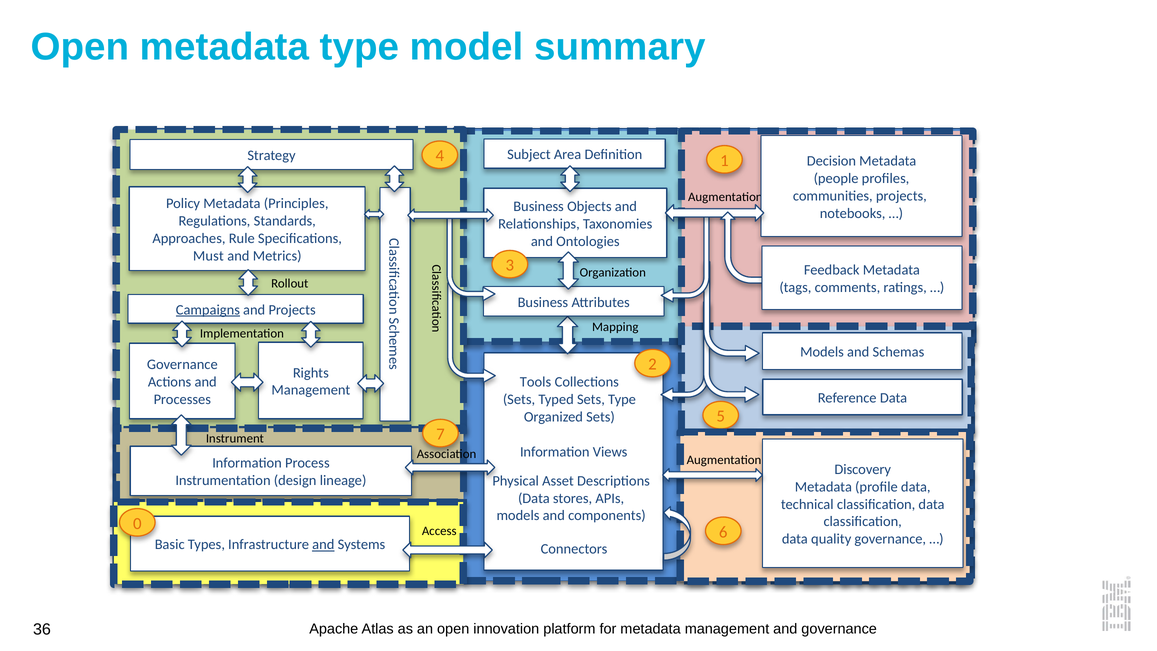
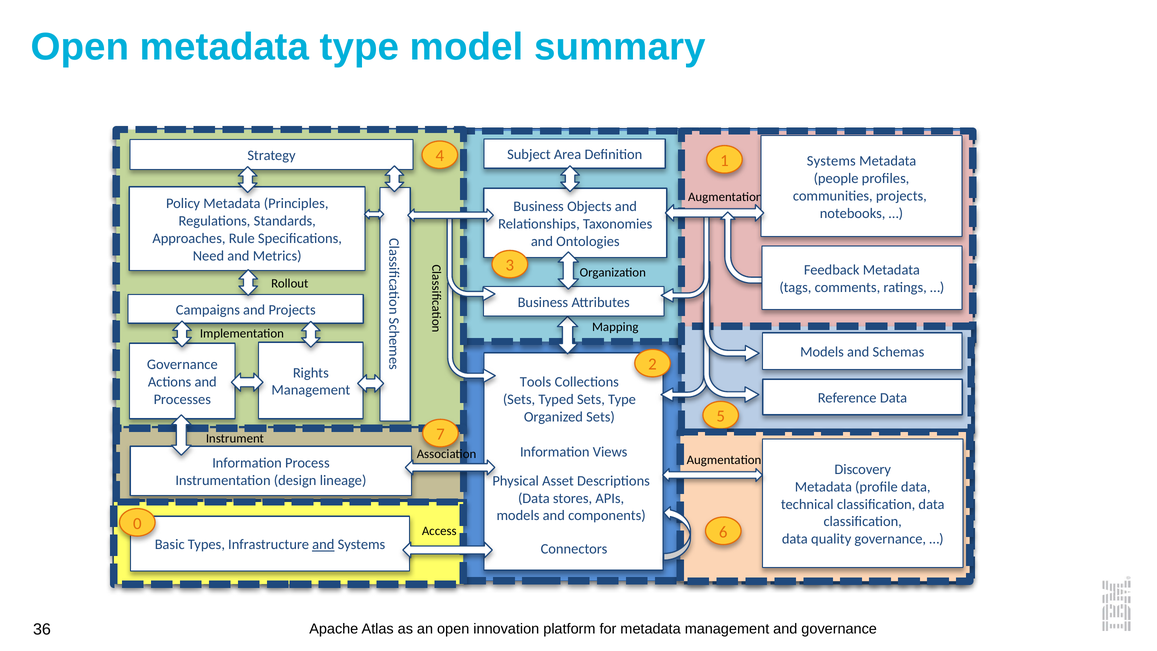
Decision: Decision -> Systems (831, 161)
Must: Must -> Need (208, 256)
Campaigns underline: present -> none (208, 310)
